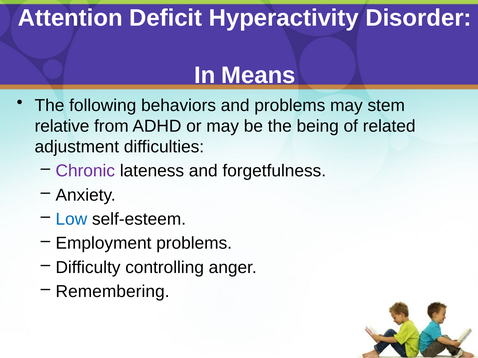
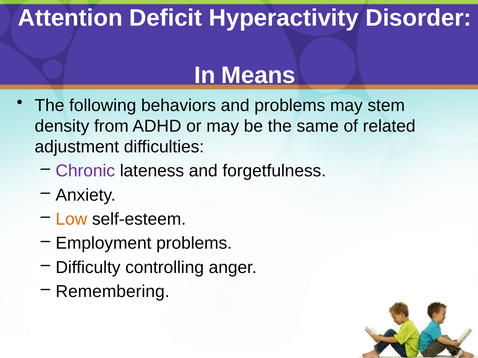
relative: relative -> density (62, 126)
being: being -> same (318, 126)
Low colour: blue -> orange (71, 219)
